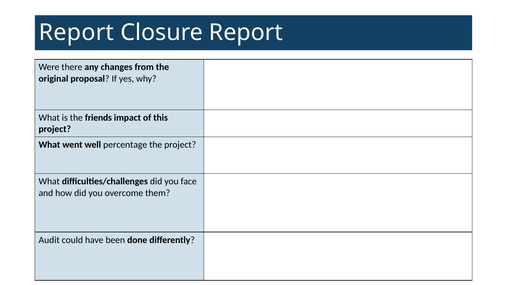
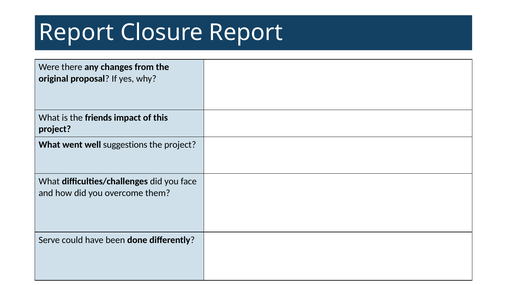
percentage: percentage -> suggestions (125, 145)
Audit: Audit -> Serve (49, 240)
